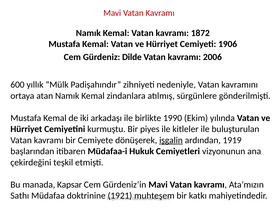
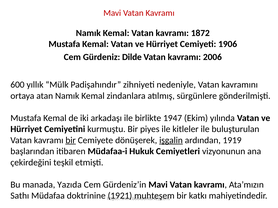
1990: 1990 -> 1947 (173, 118)
bir underline: none -> present (71, 141)
Kapsar: Kapsar -> Yazıda (69, 185)
